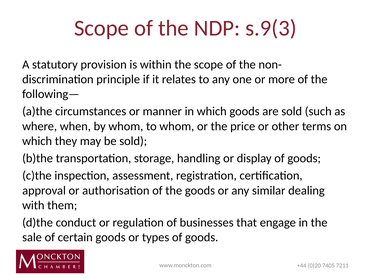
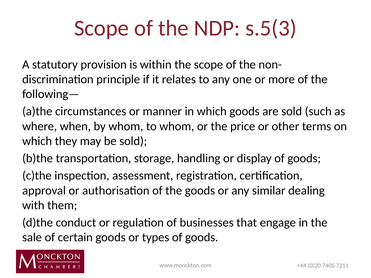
s.9(3: s.9(3 -> s.5(3 (271, 28)
